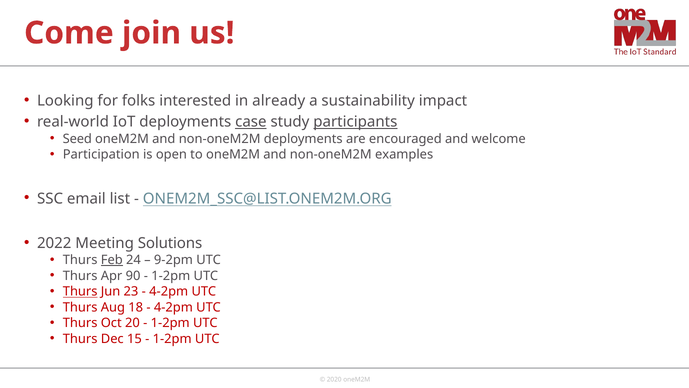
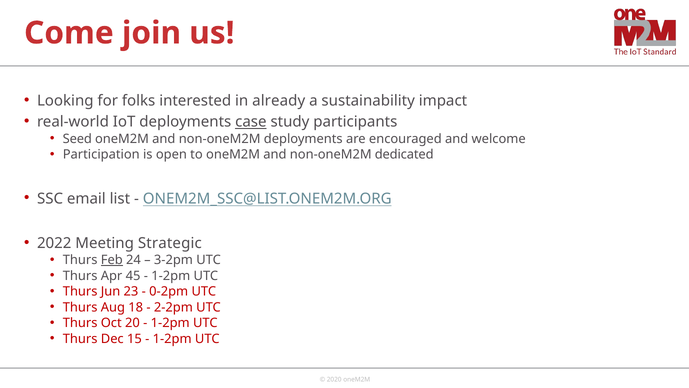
participants underline: present -> none (355, 122)
examples: examples -> dedicated (404, 154)
Solutions: Solutions -> Strategic (170, 243)
9-2pm: 9-2pm -> 3-2pm (173, 260)
90: 90 -> 45 (133, 276)
Thurs underline: present -> none (80, 291)
4-2pm: 4-2pm -> 0-2pm (169, 291)
4-2pm: 4-2pm -> 2-2pm (173, 307)
